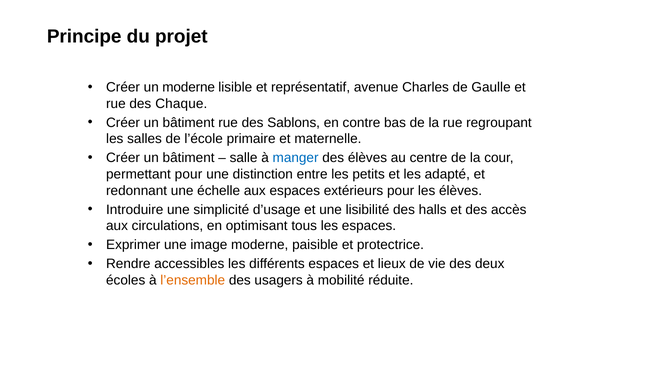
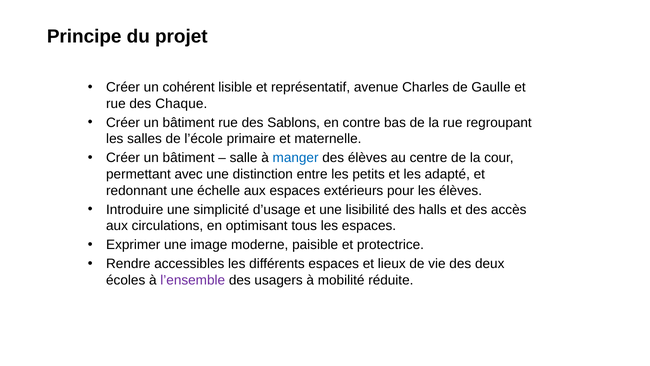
un moderne: moderne -> cohérent (189, 87)
permettant pour: pour -> avec (189, 174)
l’ensemble colour: orange -> purple (193, 280)
